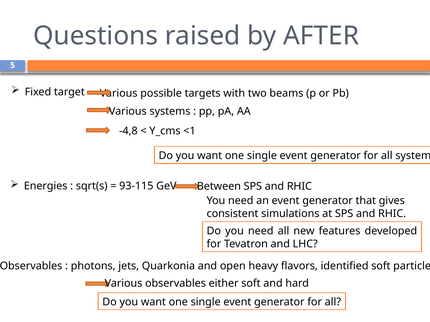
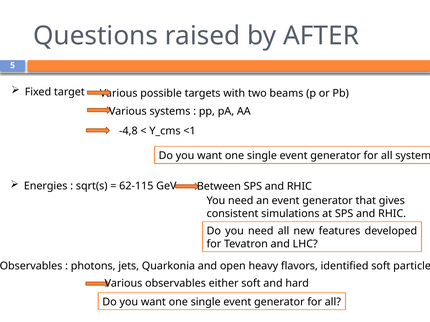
93-115: 93-115 -> 62-115 (136, 186)
